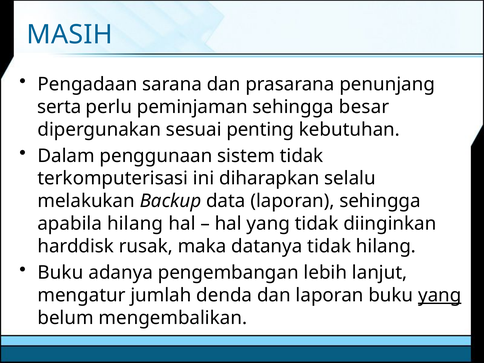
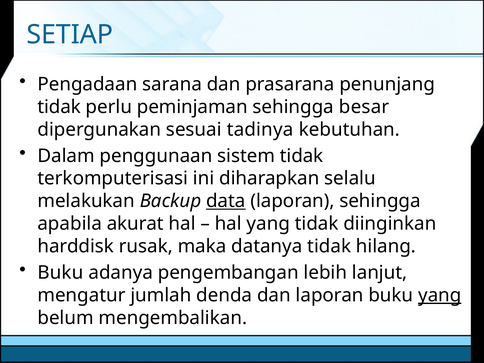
MASIH: MASIH -> SETIAP (70, 35)
serta: serta -> tidak (59, 107)
penting: penting -> tadinya (260, 129)
data underline: none -> present (226, 201)
apabila hilang: hilang -> akurat (135, 224)
